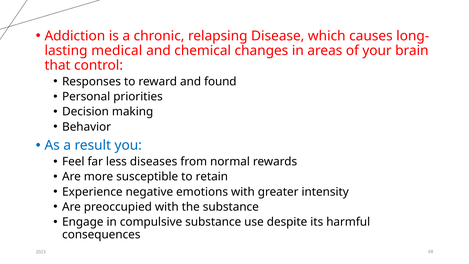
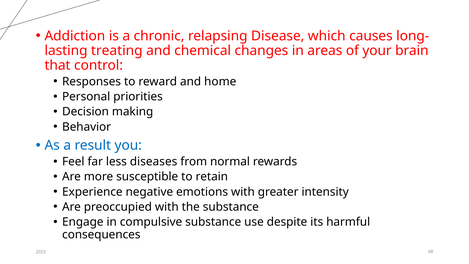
medical: medical -> treating (117, 51)
found: found -> home (220, 81)
